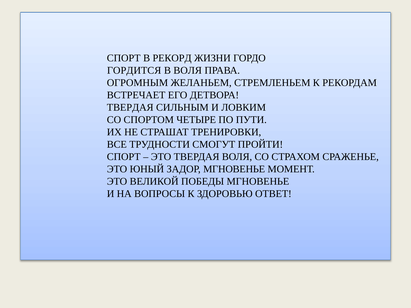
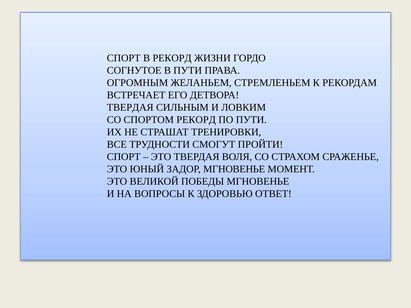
ГОРДИТСЯ: ГОРДИТСЯ -> СОГНУТОЕ (134, 71)
В ВОЛЯ: ВОЛЯ -> ПУТИ (188, 71)
СПОРТОМ ЧЕТЫРЕ: ЧЕТЫРЕ -> РЕКОРД (196, 120)
